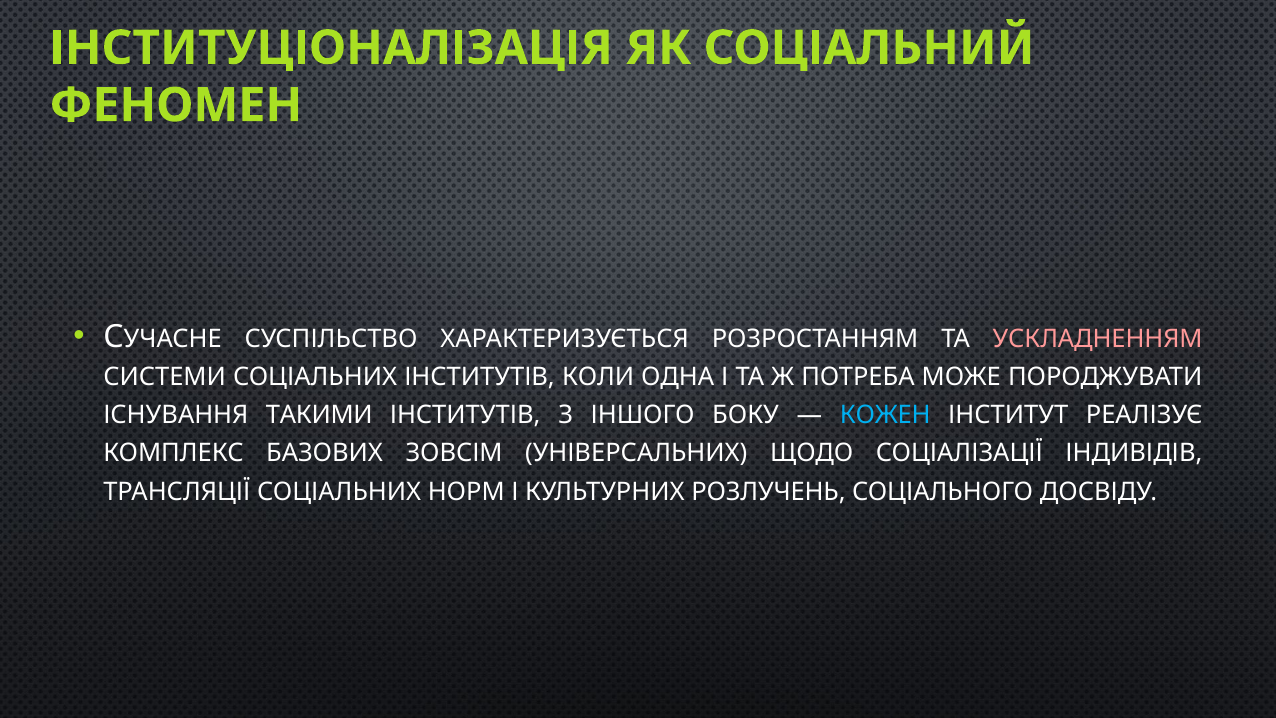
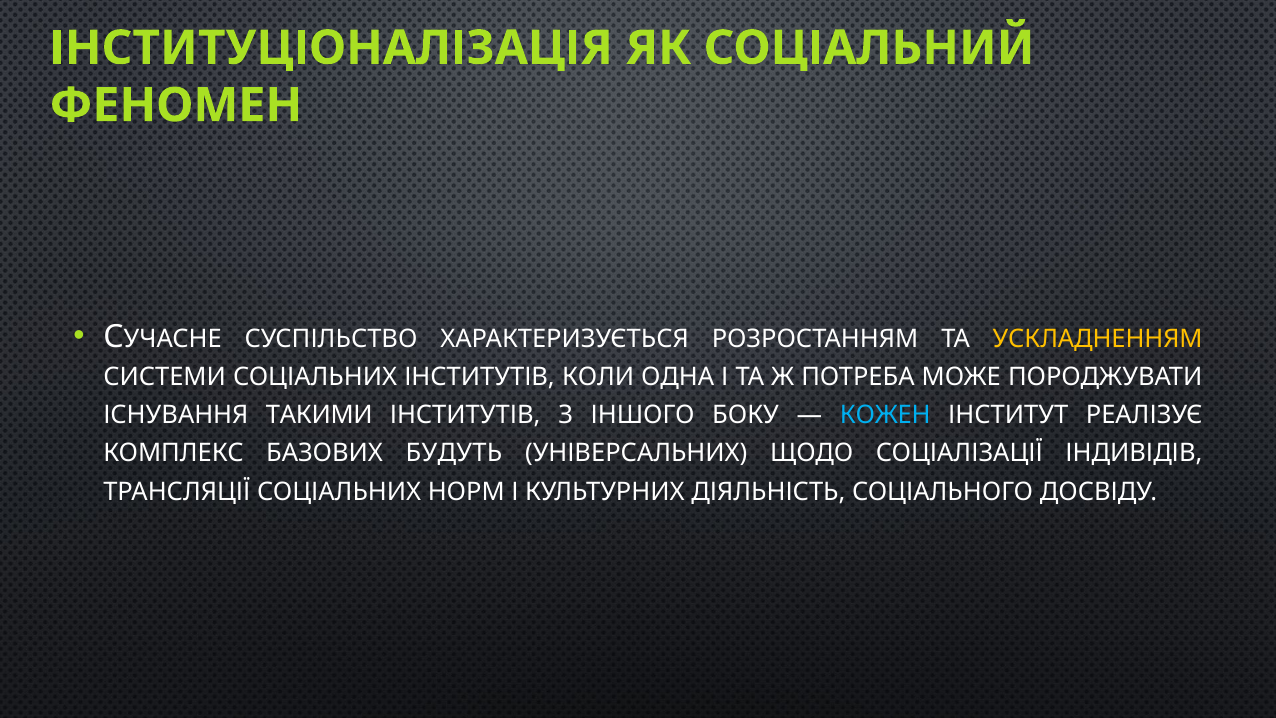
УСКЛАДНЕННЯМ colour: pink -> yellow (1098, 338)
ЗОВСІМ: ЗОВСІМ -> БУДУТЬ (454, 453)
РОЗЛУЧЕНЬ: РОЗЛУЧЕНЬ -> ДІЯЛЬНІСТЬ (768, 492)
